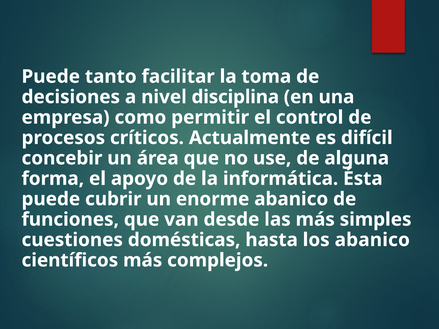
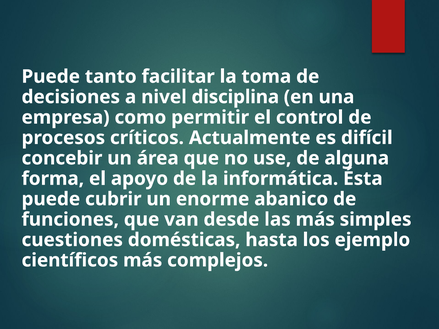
los abanico: abanico -> ejemplo (372, 240)
